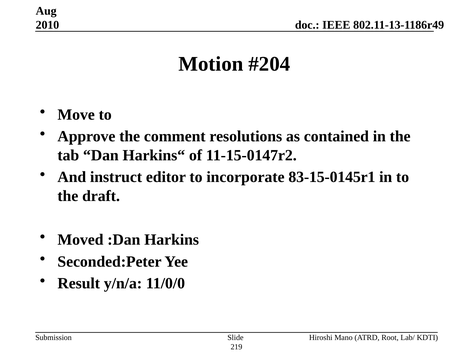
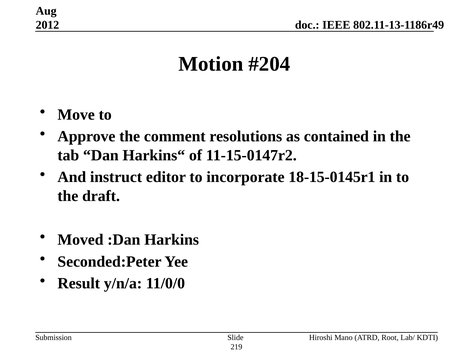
2010: 2010 -> 2012 (47, 25)
83-15-0145r1: 83-15-0145r1 -> 18-15-0145r1 (332, 177)
